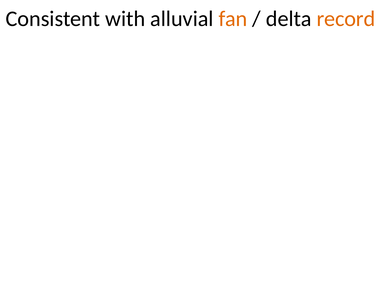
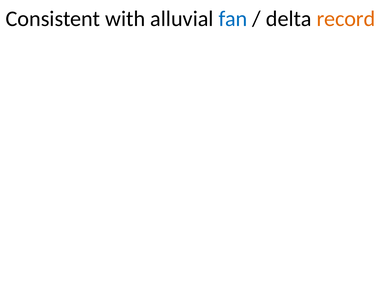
fan colour: orange -> blue (233, 19)
